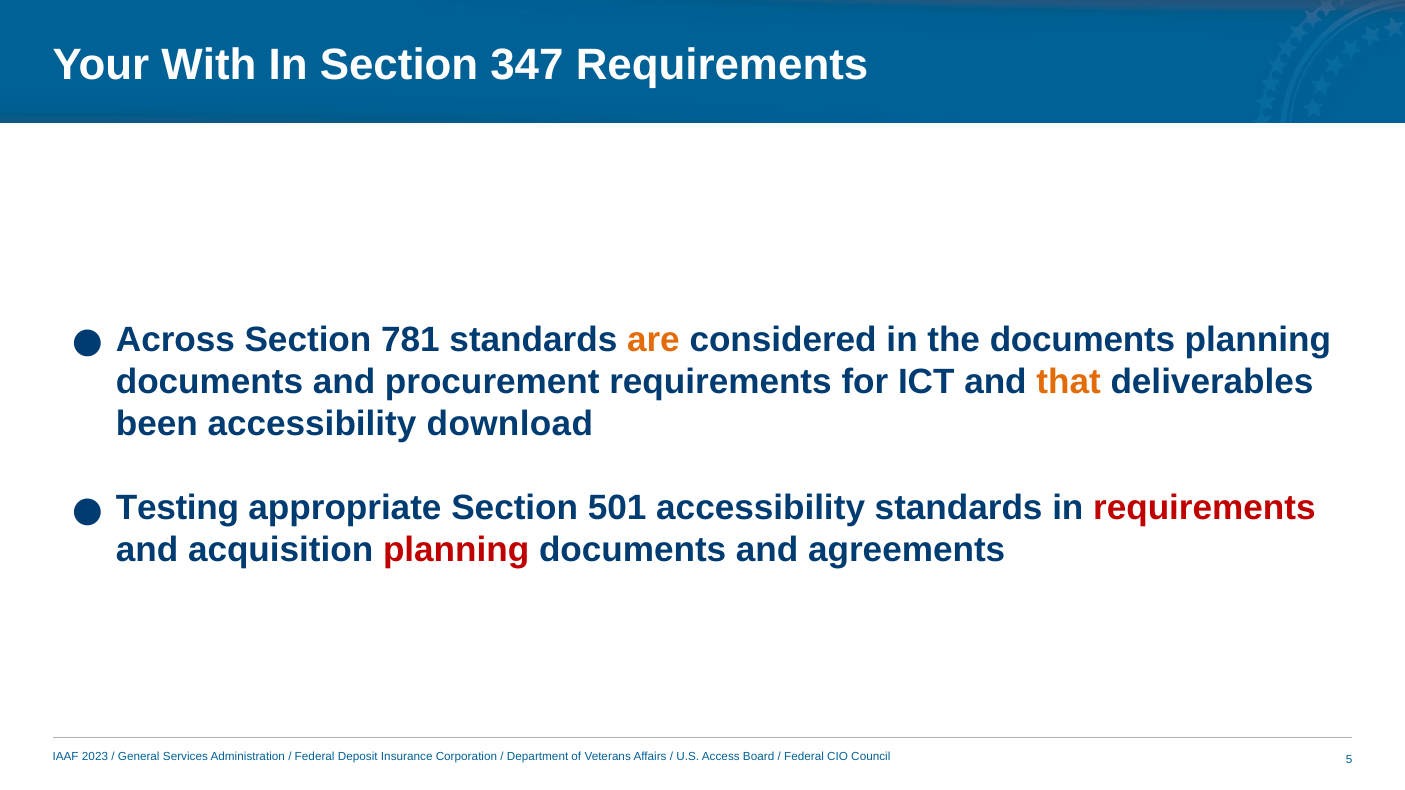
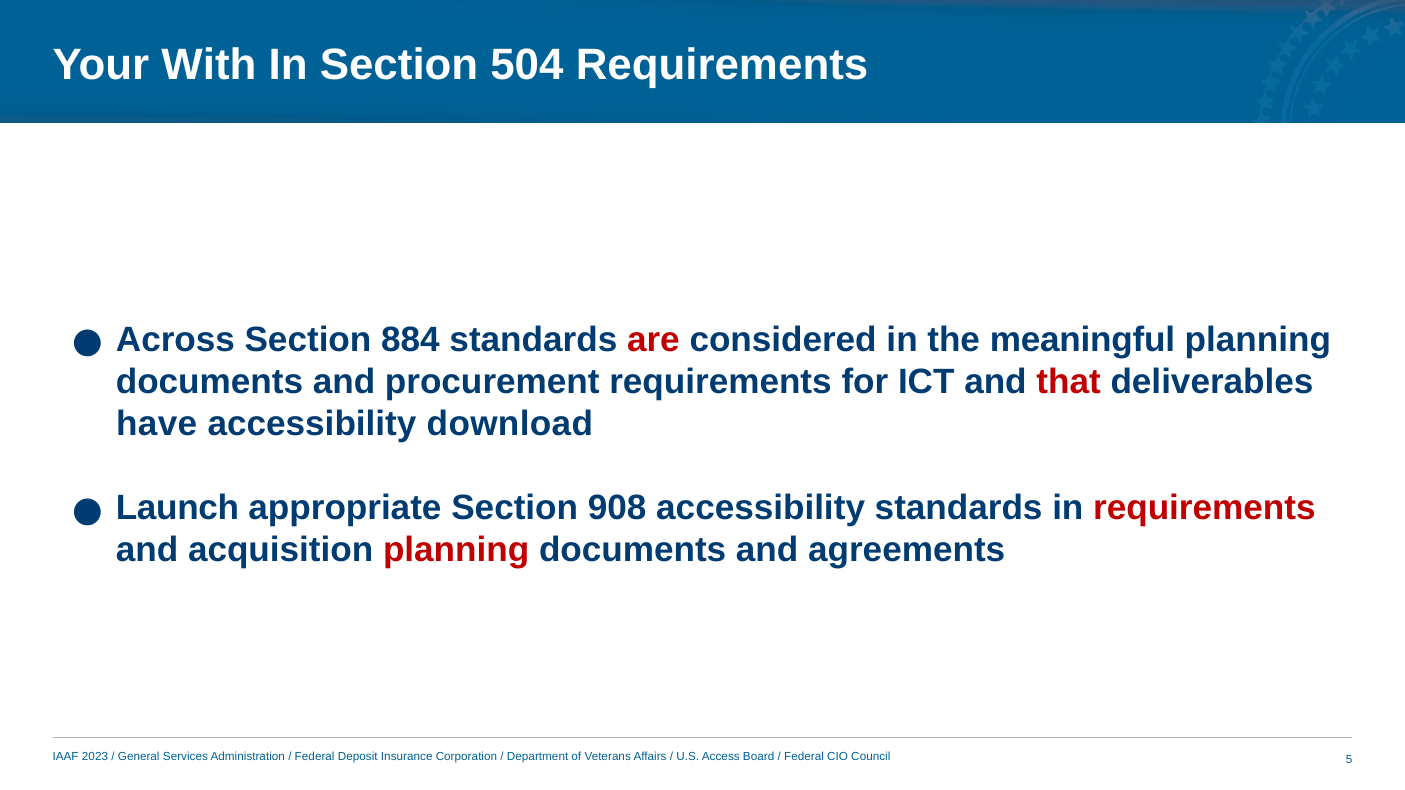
347: 347 -> 504 (527, 65)
781: 781 -> 884 (410, 340)
are colour: orange -> red (653, 340)
the documents: documents -> meaningful (1082, 340)
that colour: orange -> red (1069, 382)
been: been -> have (157, 424)
Testing: Testing -> Launch (177, 508)
501: 501 -> 908 (617, 508)
